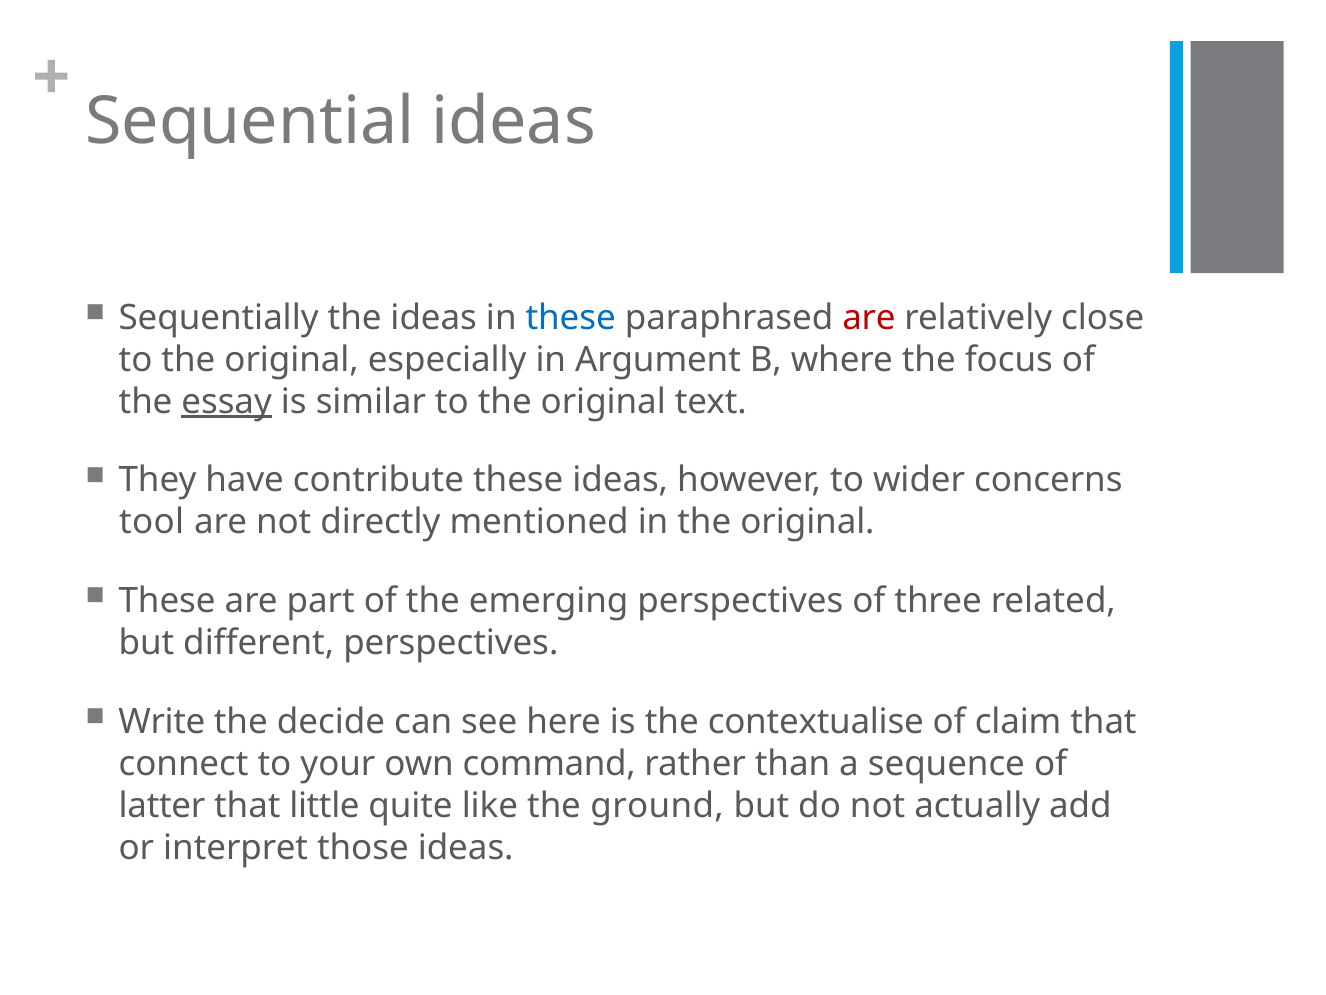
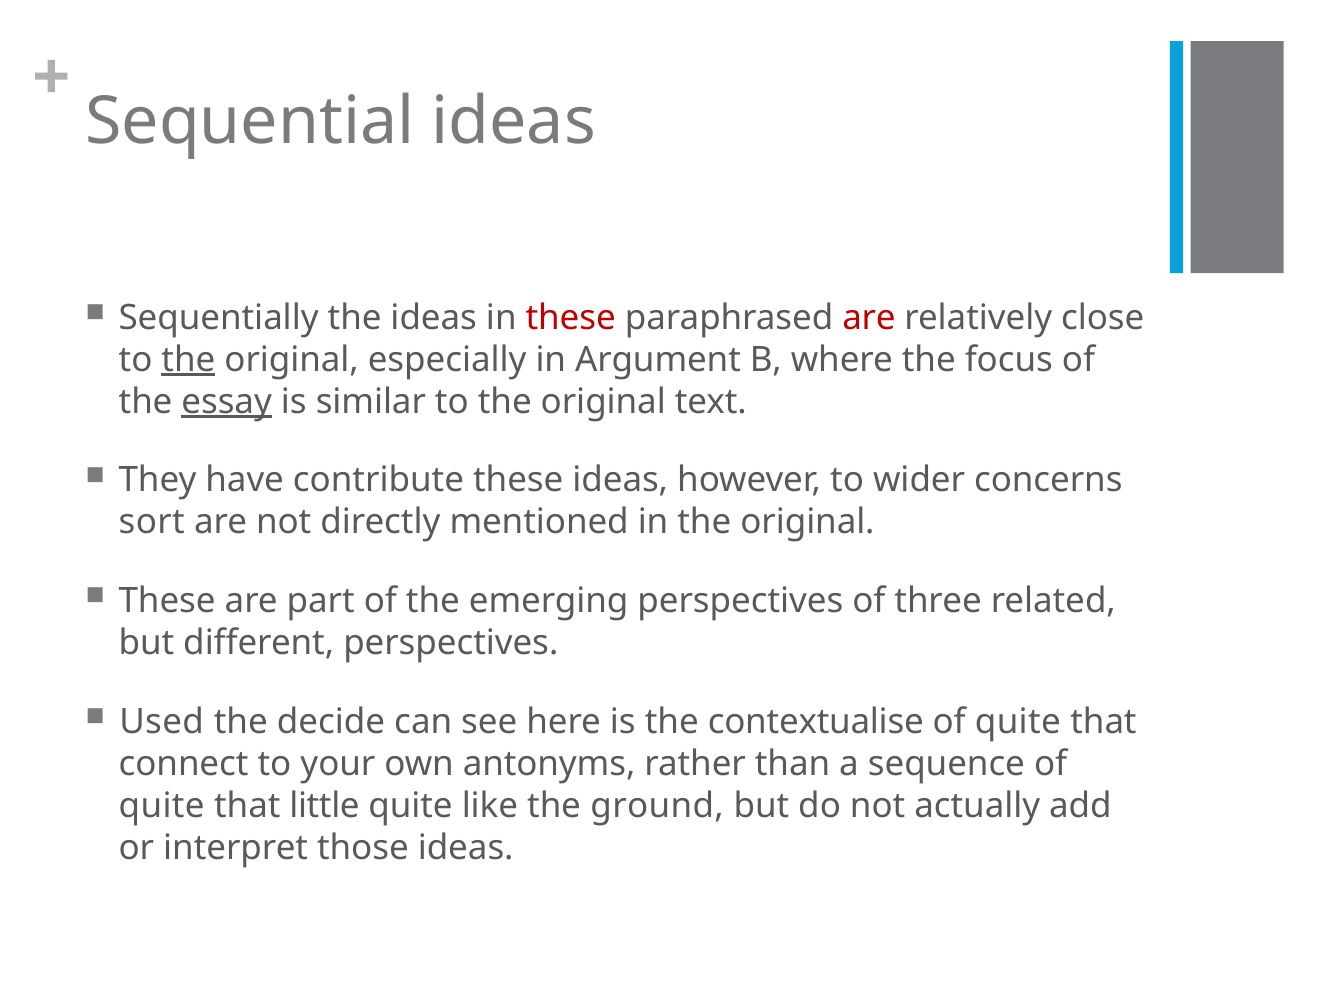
these colour: blue -> red (571, 317)
the underline: none -> present (188, 359)
tool: tool -> sort (152, 522)
Write: Write -> Used (162, 722)
claim: claim -> quite (1018, 722)
command: command -> antonyms (549, 764)
latter: latter -> quite (162, 806)
